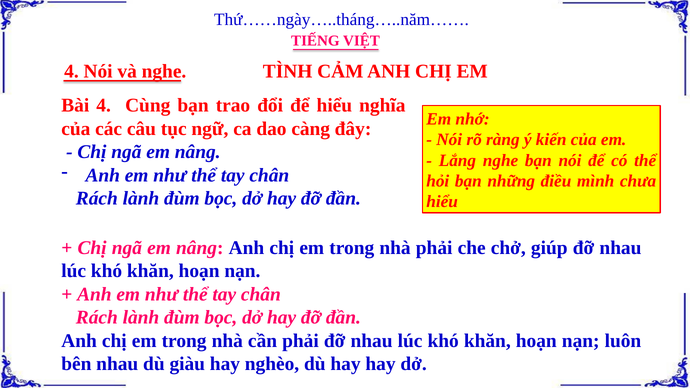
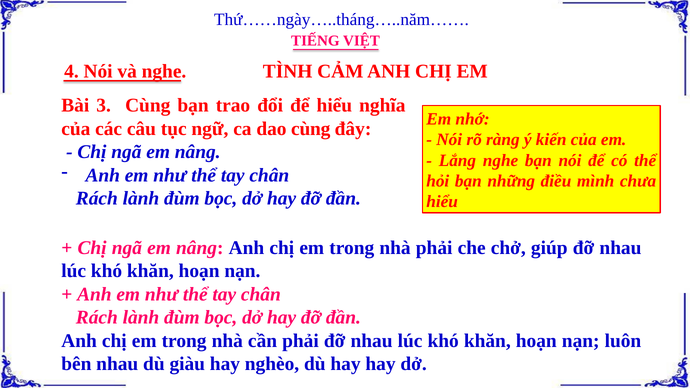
Bài 4: 4 -> 3 (104, 105)
dao càng: càng -> cùng (311, 129)
